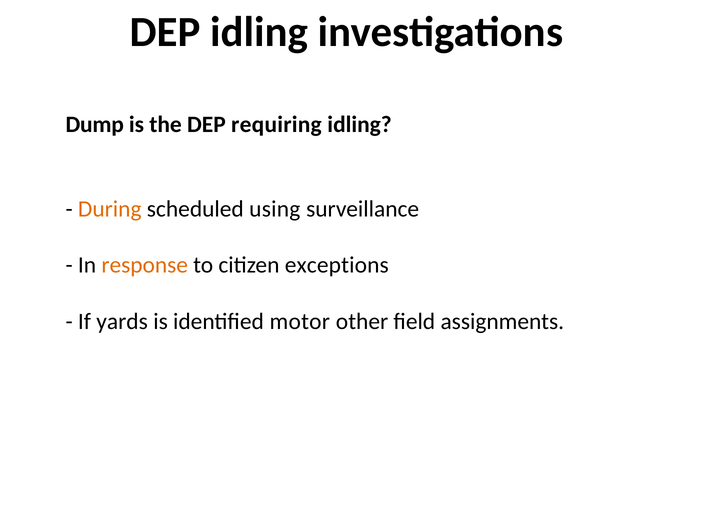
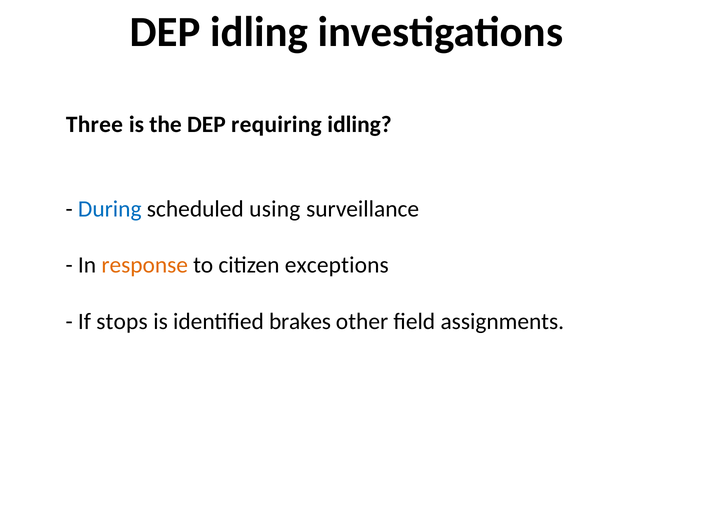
Dump: Dump -> Three (94, 125)
During colour: orange -> blue (110, 209)
yards: yards -> stops (122, 321)
motor: motor -> brakes (300, 321)
